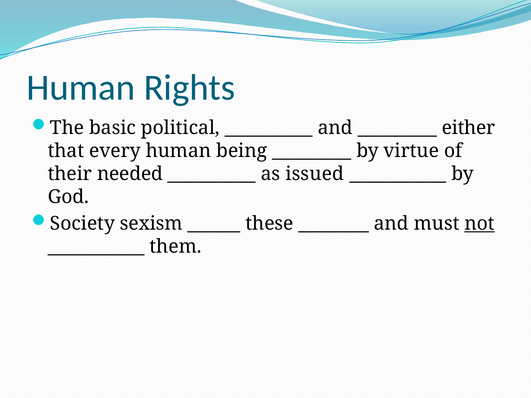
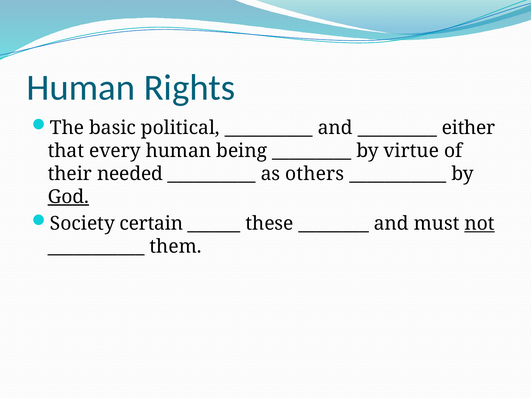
issued: issued -> others (315, 174)
God underline: none -> present (68, 197)
sexism: sexism -> certain (151, 224)
